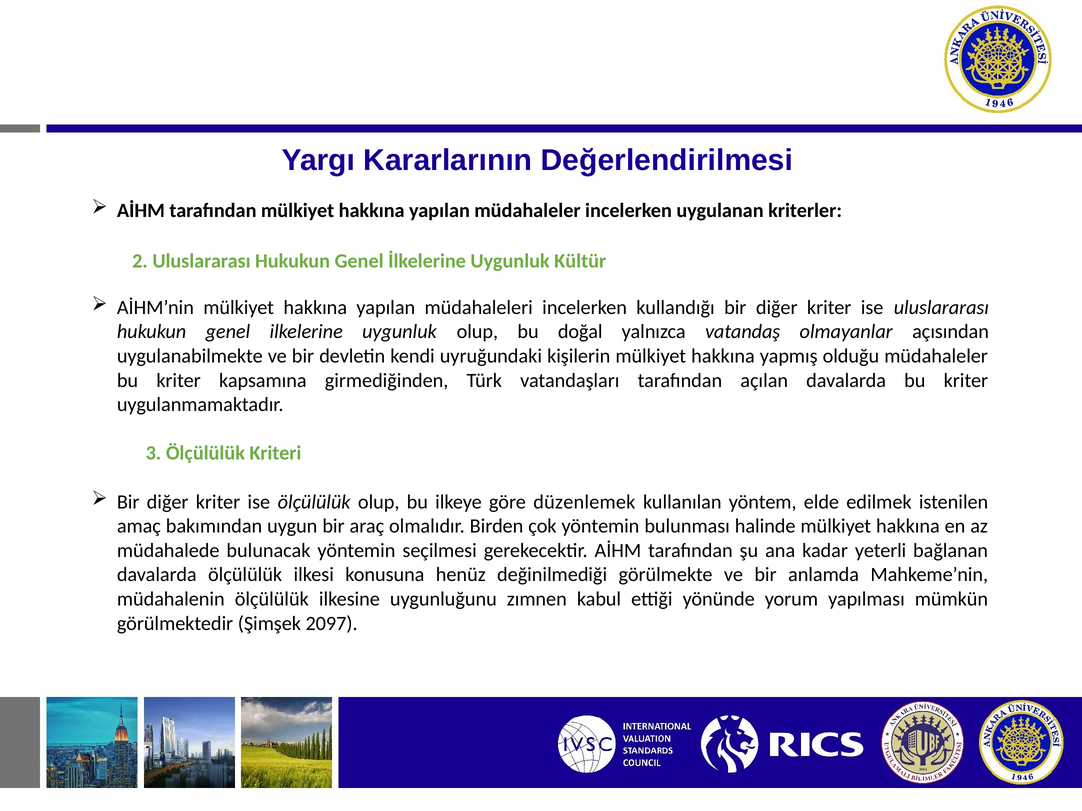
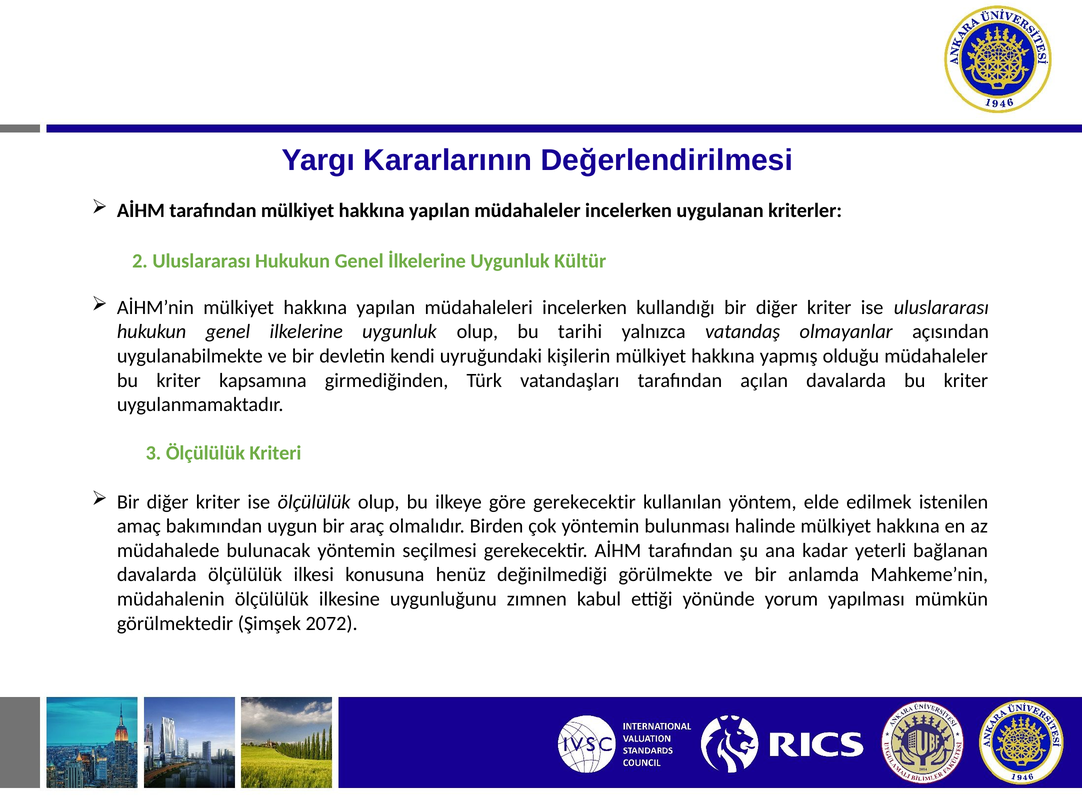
doğal: doğal -> tarihi (580, 332)
göre düzenlemek: düzenlemek -> gerekecektir (584, 502)
2097: 2097 -> 2072 (332, 624)
